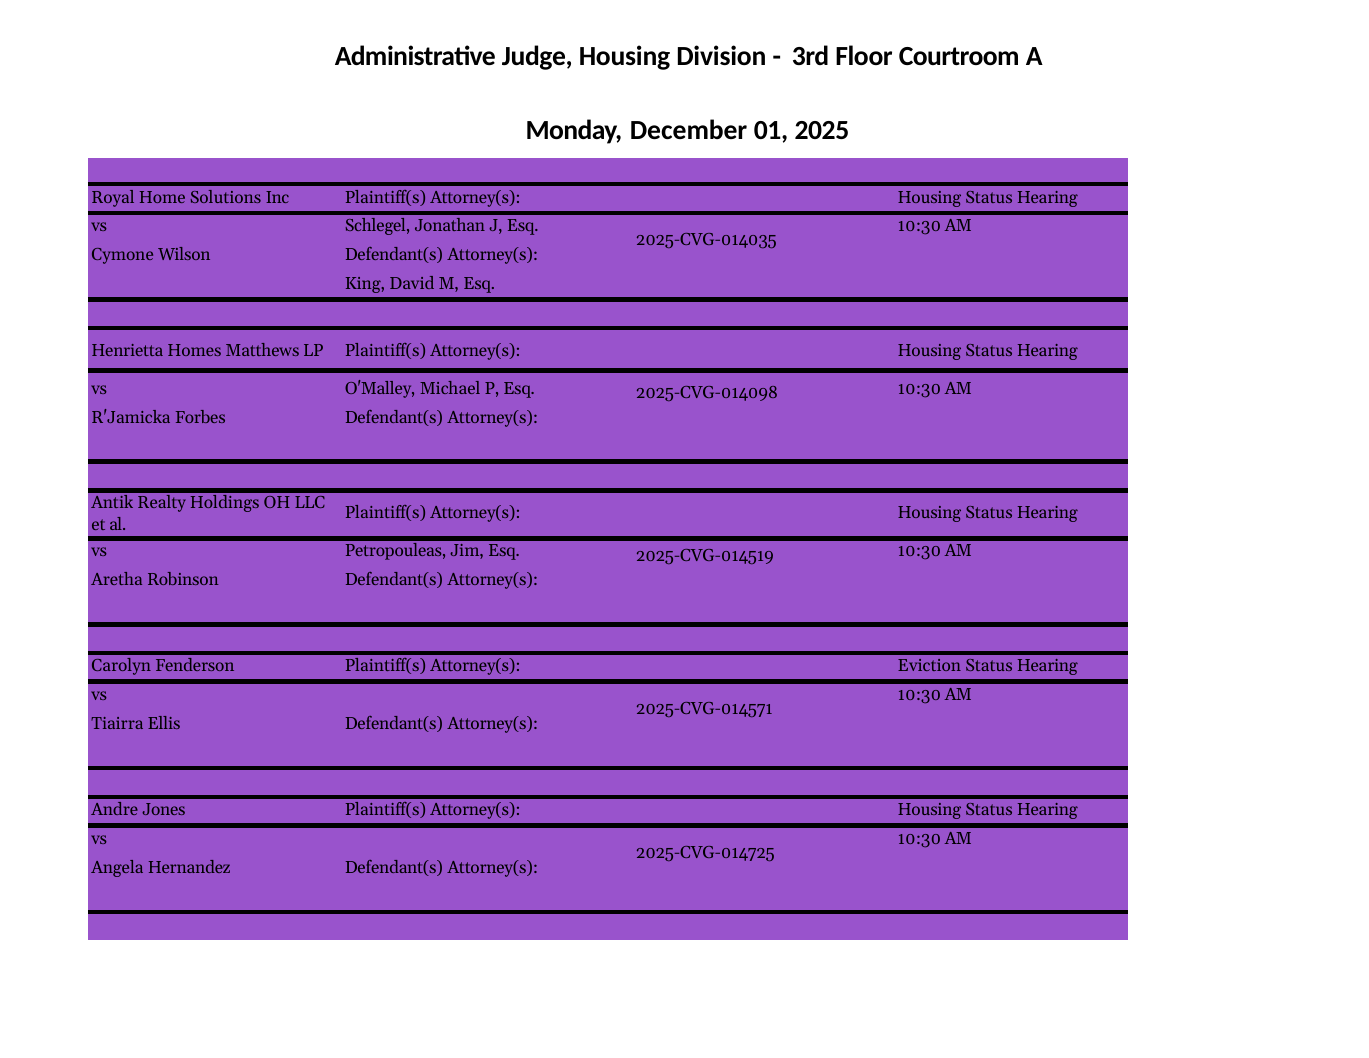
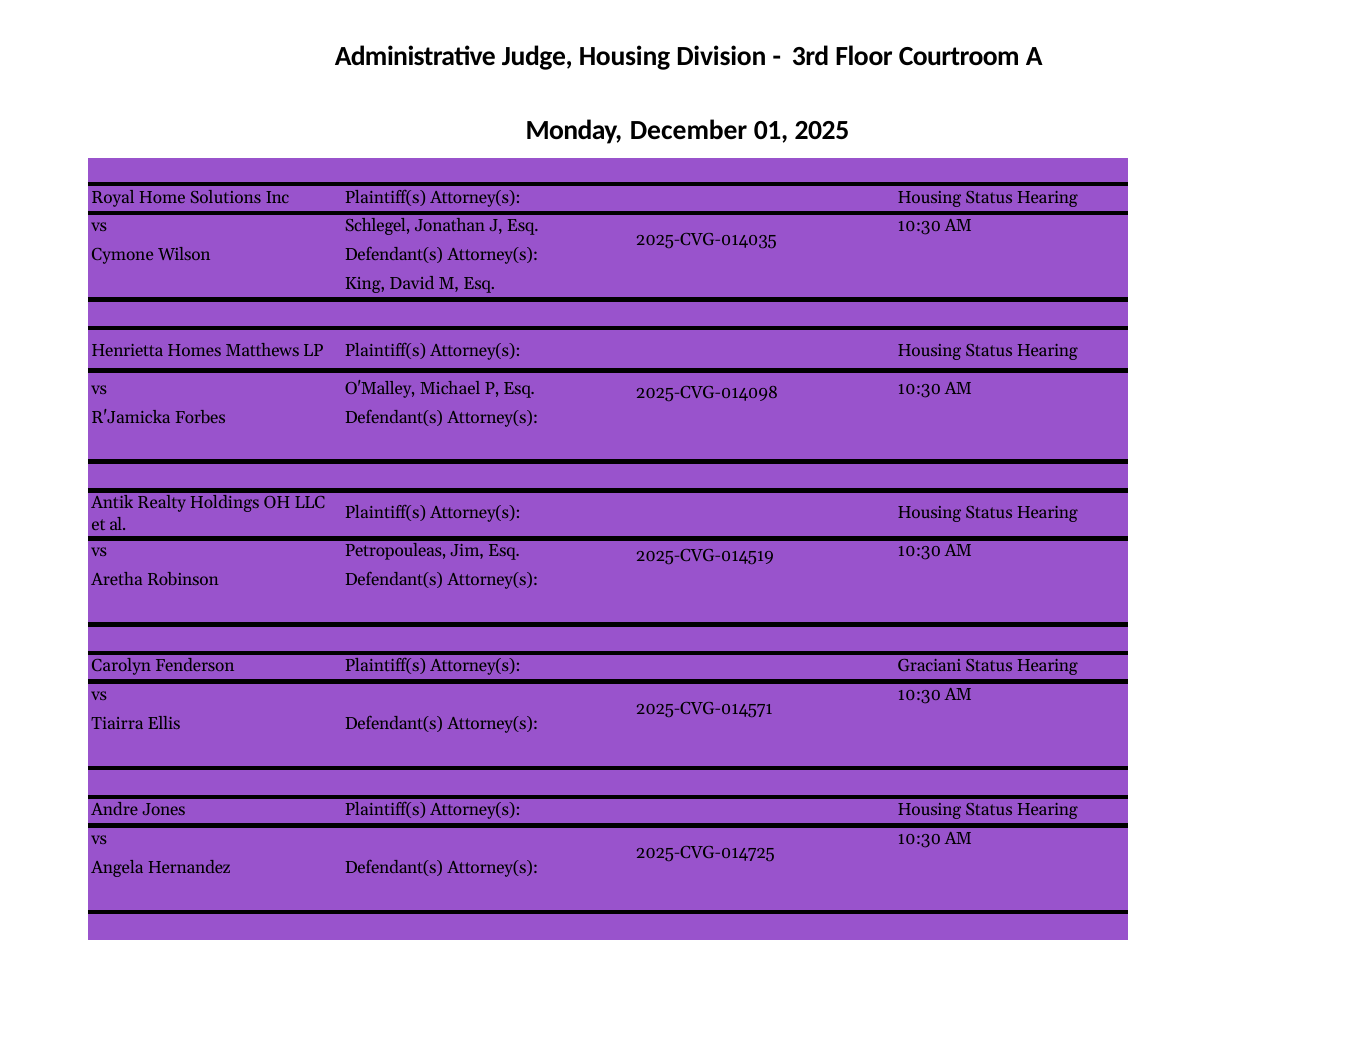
Eviction: Eviction -> Graciani (930, 666)
